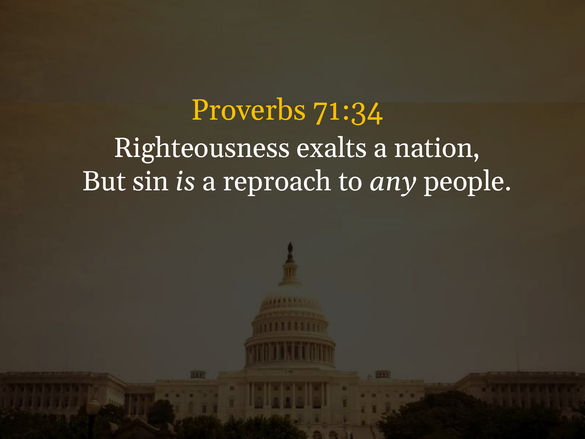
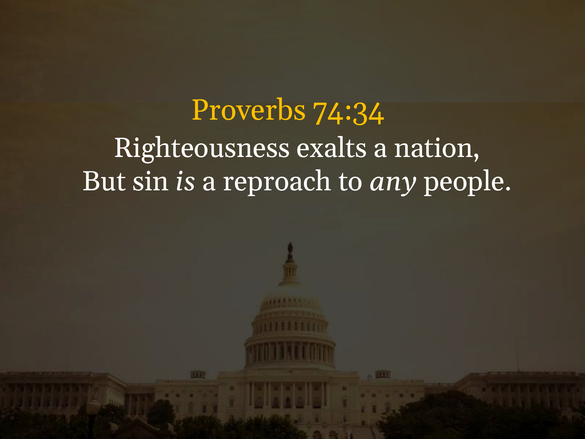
71:34: 71:34 -> 74:34 (349, 110)
